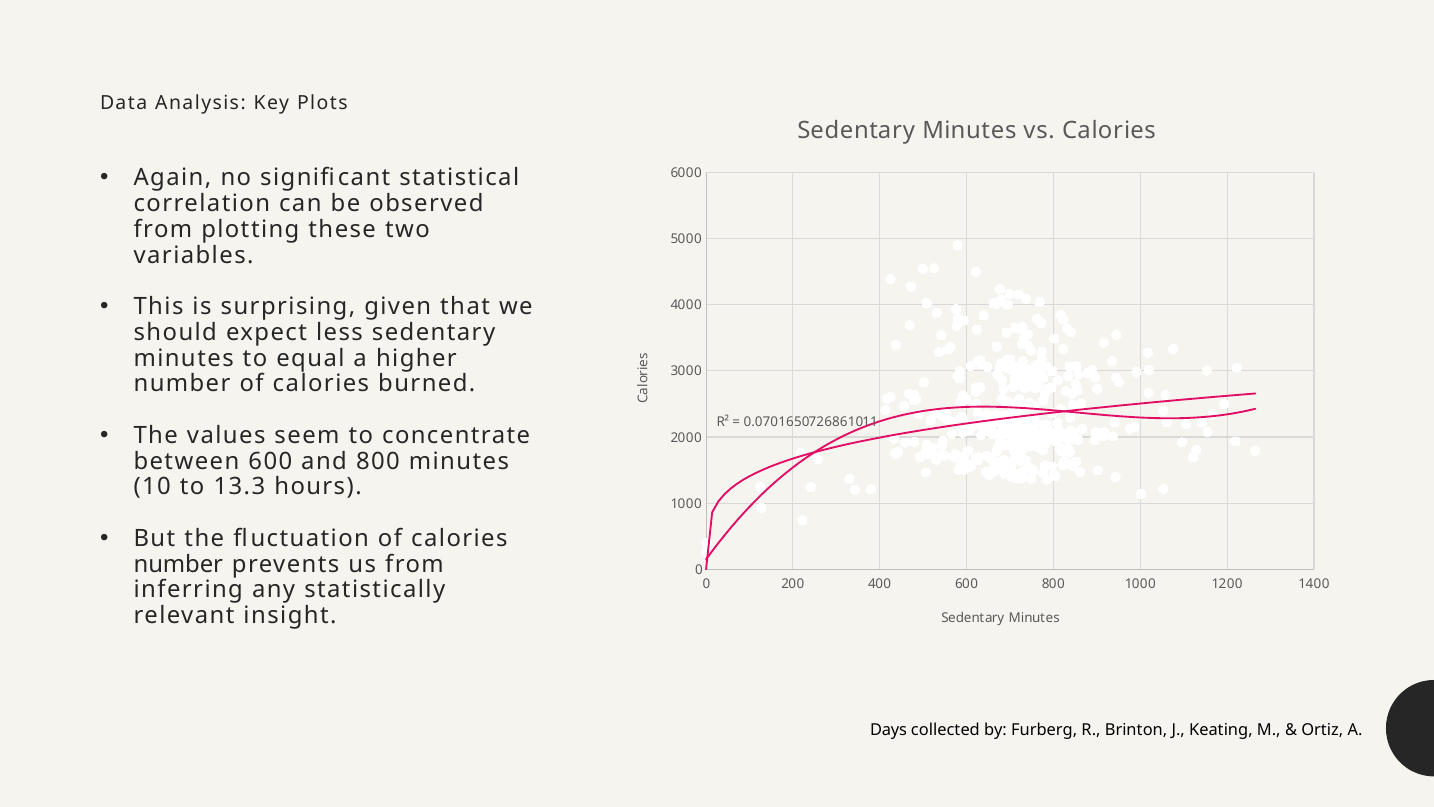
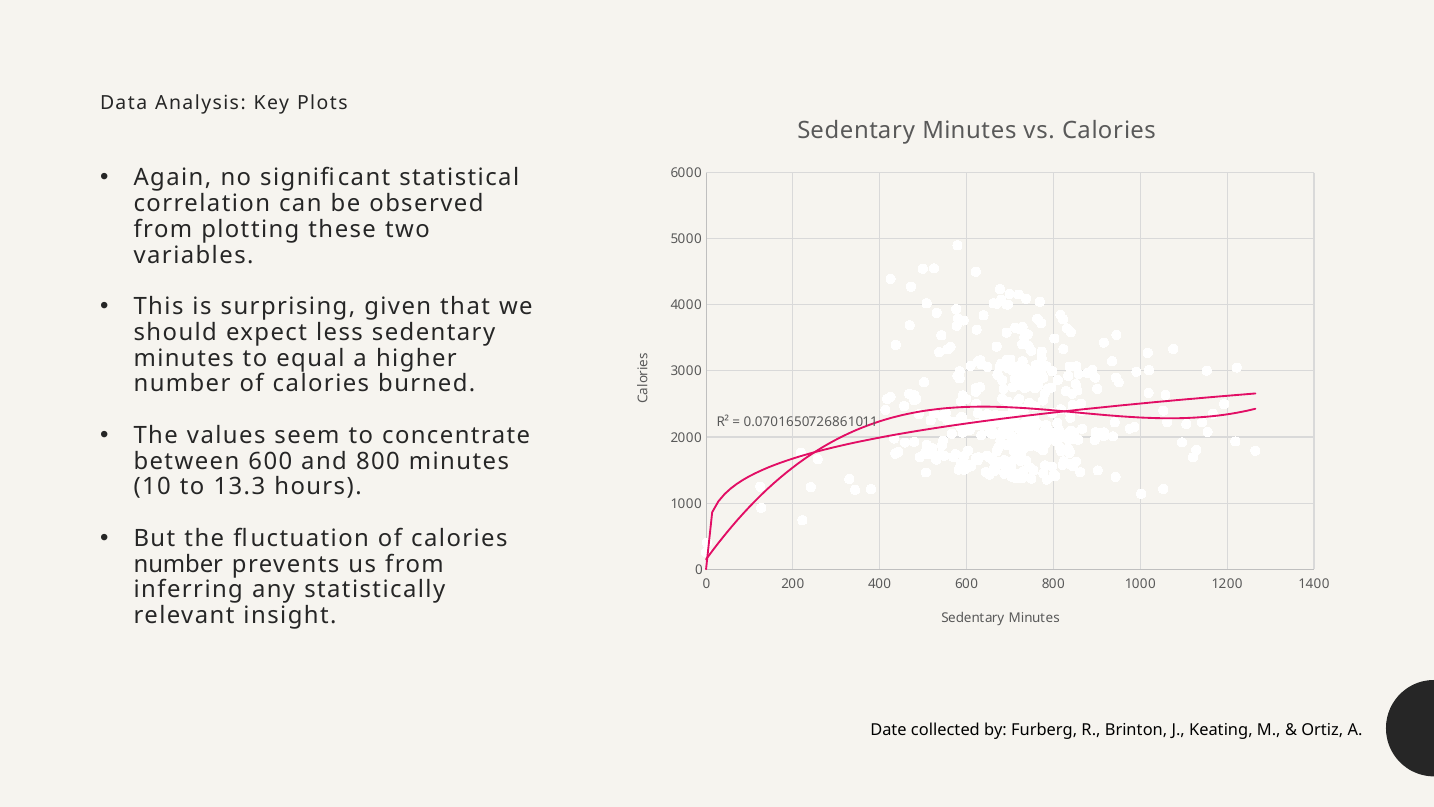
Days: Days -> Date (888, 729)
